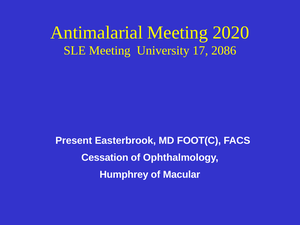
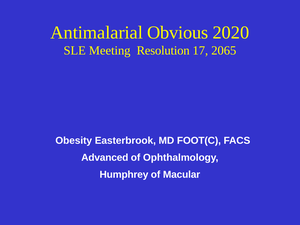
Antimalarial Meeting: Meeting -> Obvious (178, 33)
University: University -> Resolution (163, 51)
2086: 2086 -> 2065 (224, 51)
Present: Present -> Obesity (74, 140)
Cessation: Cessation -> Advanced (105, 157)
